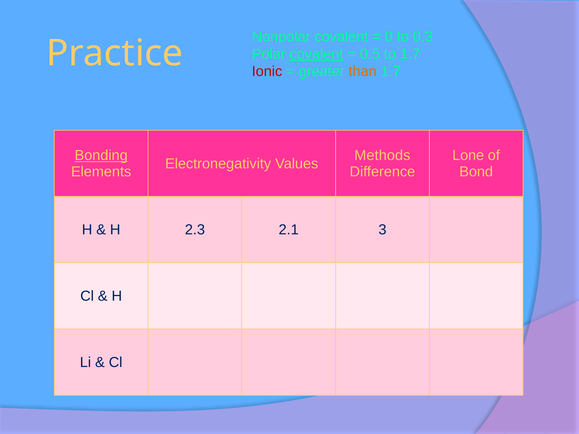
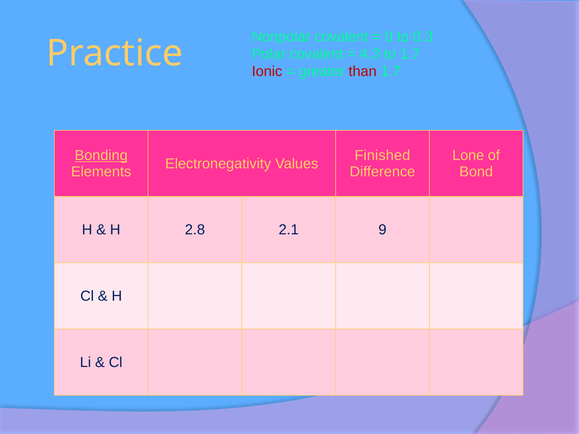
covalent underline: present -> none (316, 54)
0.5: 0.5 -> 4.3 (370, 54)
than colour: orange -> red (363, 71)
Methods: Methods -> Finished (382, 156)
2.3: 2.3 -> 2.8 (195, 230)
3: 3 -> 9 (382, 230)
